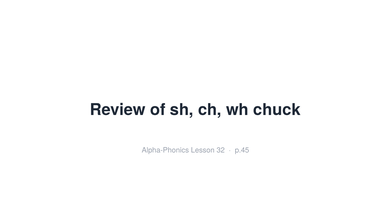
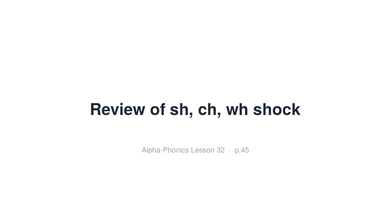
chuck: chuck -> shock (277, 110)
